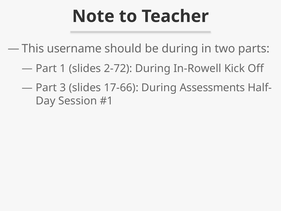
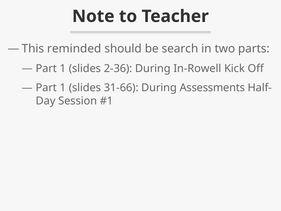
username: username -> reminded (74, 49)
be during: during -> search (180, 49)
2-72: 2-72 -> 2-36 (118, 68)
3: 3 -> 1 (63, 88)
17-66: 17-66 -> 31-66 (121, 88)
